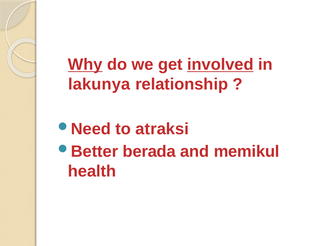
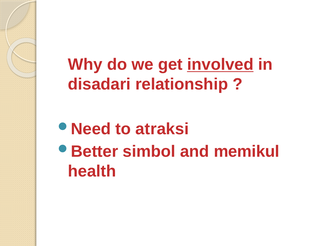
Why underline: present -> none (85, 65)
lakunya: lakunya -> disadari (99, 84)
berada: berada -> simbol (149, 151)
